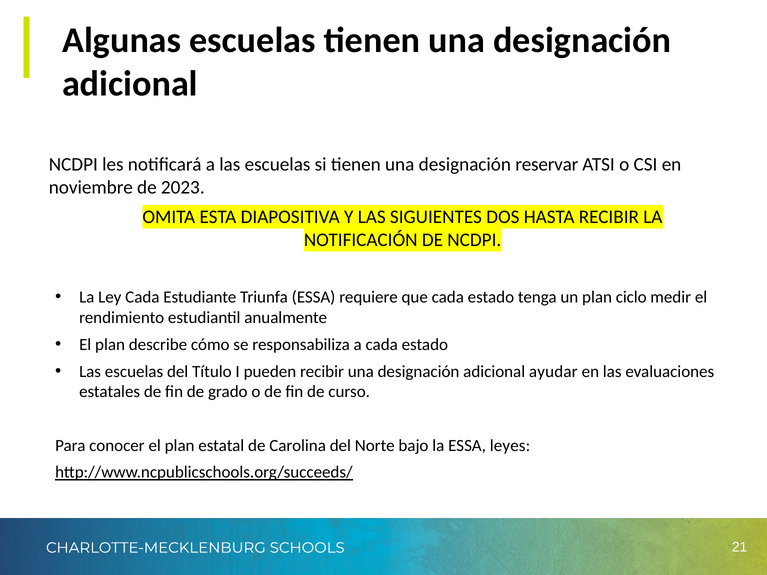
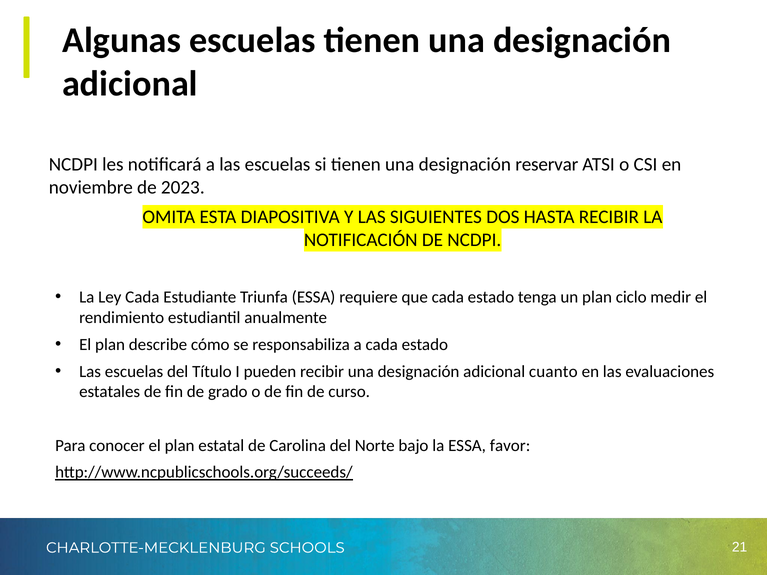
ayudar: ayudar -> cuanto (553, 372)
leyes: leyes -> favor (510, 446)
